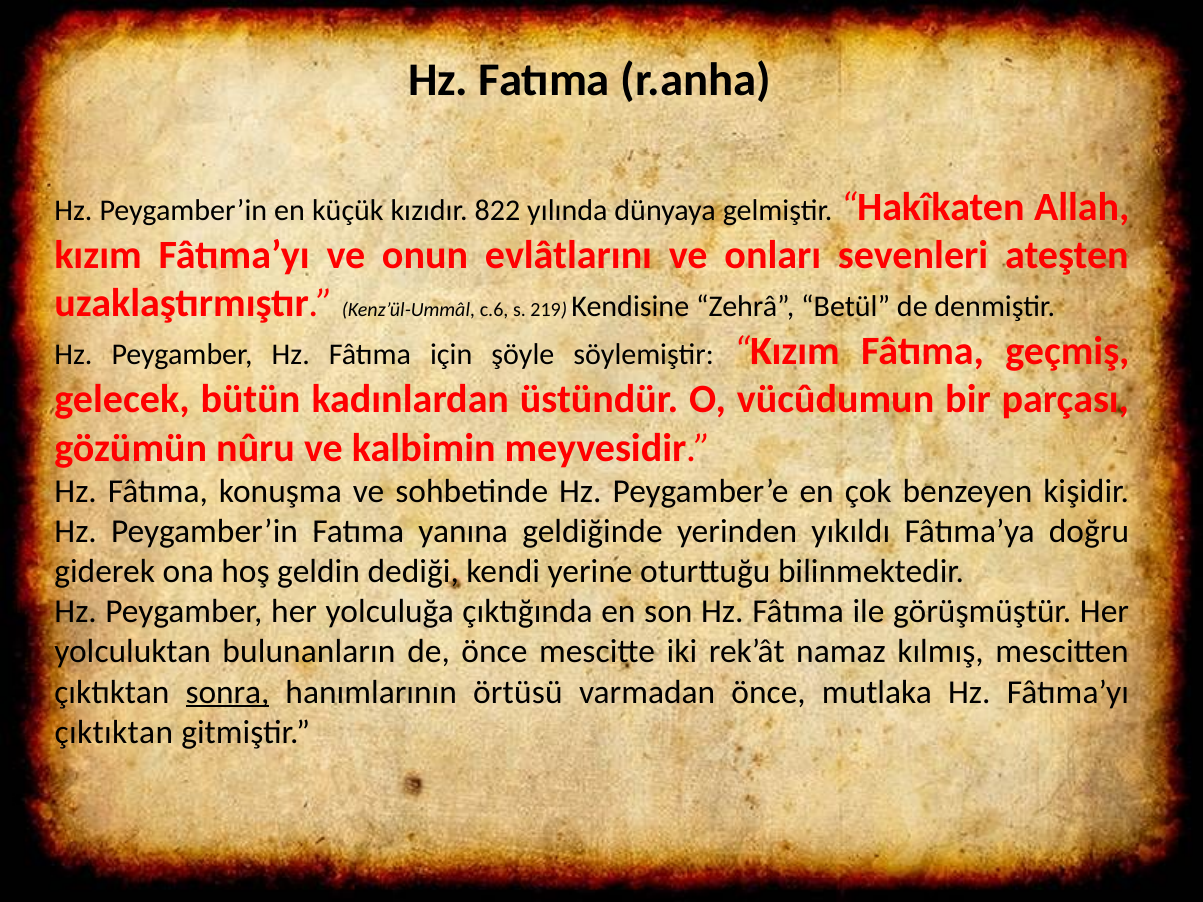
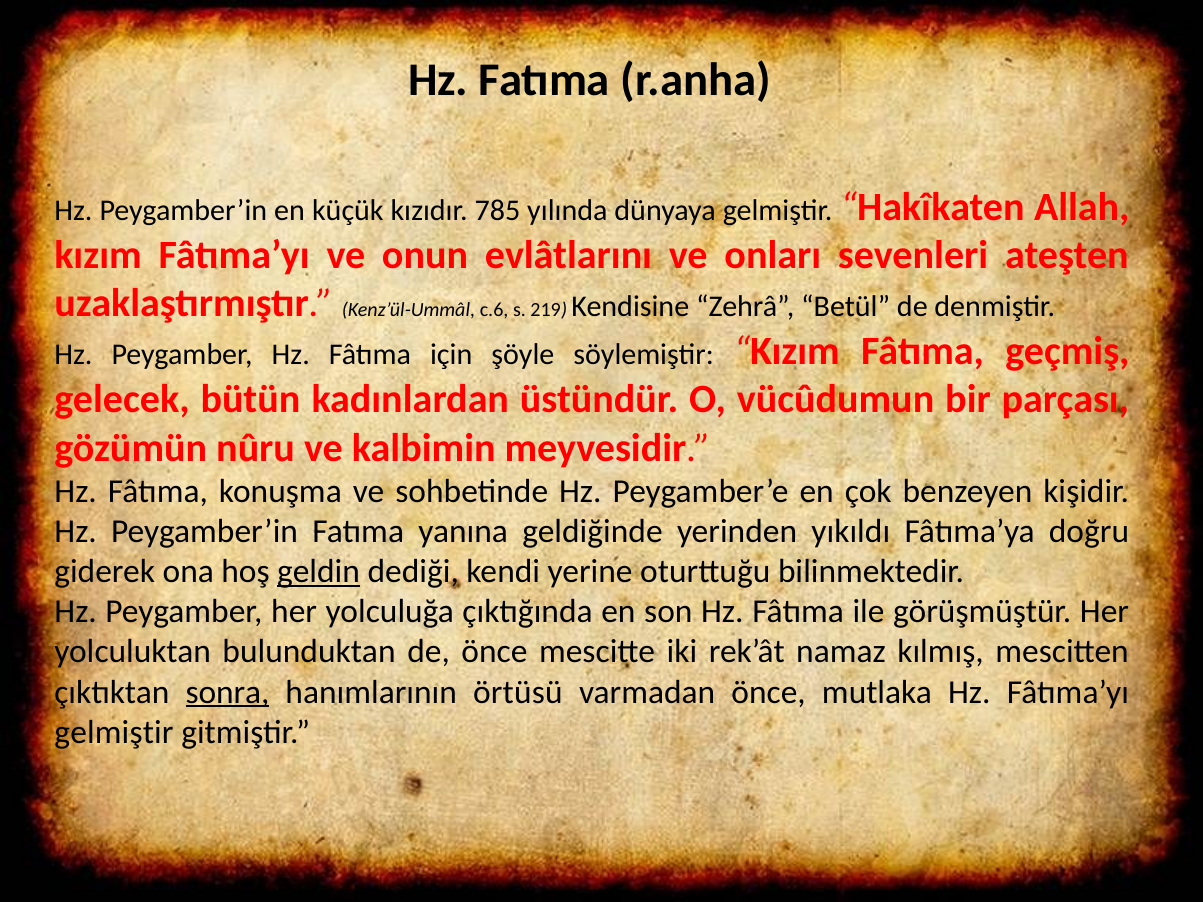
822: 822 -> 785 (497, 211)
geldin underline: none -> present (319, 572)
bulunanların: bulunanların -> bulunduktan (309, 652)
çıktıktan: çıktıktan -> gelmiştir (114, 732)
